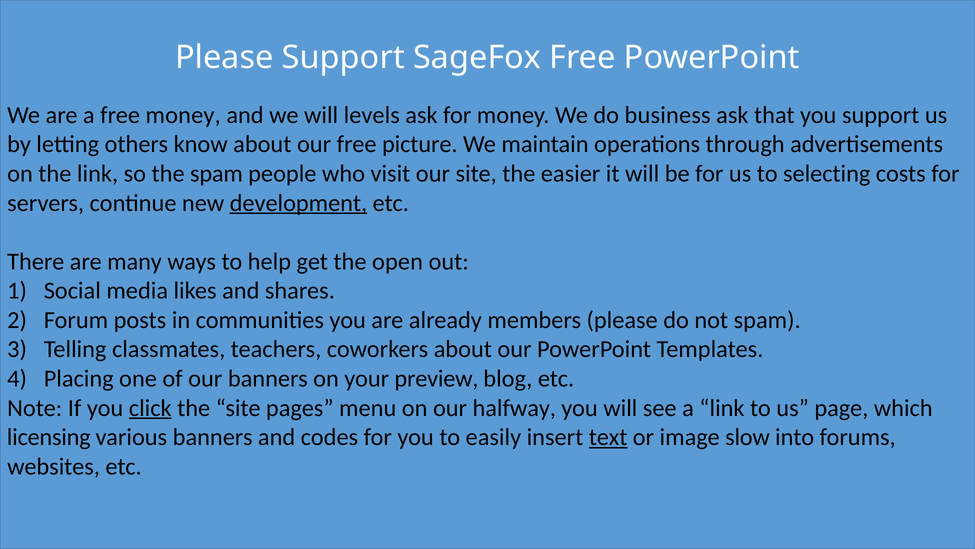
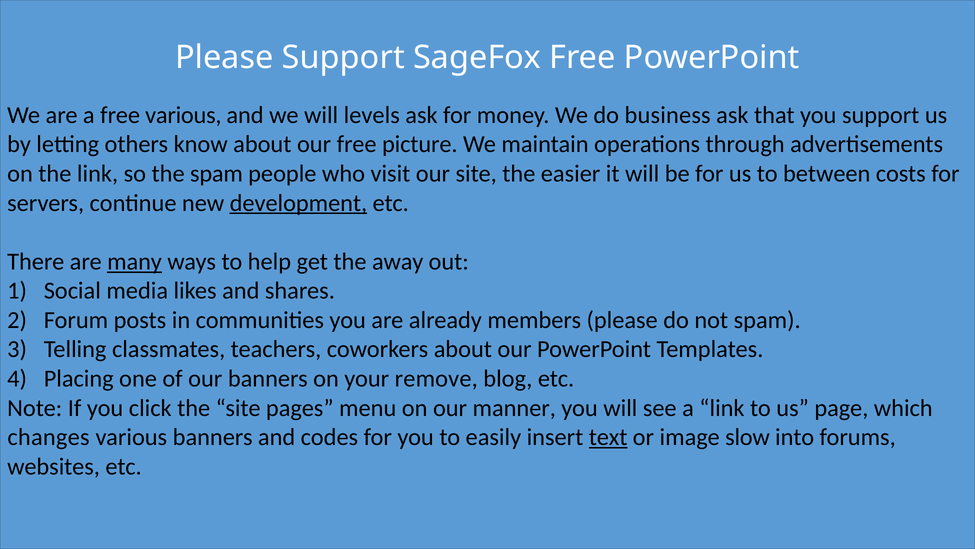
free money: money -> various (183, 115)
selecting: selecting -> between (827, 174)
many underline: none -> present (135, 261)
open: open -> away (398, 261)
preview: preview -> remove (436, 378)
click underline: present -> none (150, 408)
halfway: halfway -> manner (514, 408)
licensing: licensing -> changes (49, 437)
